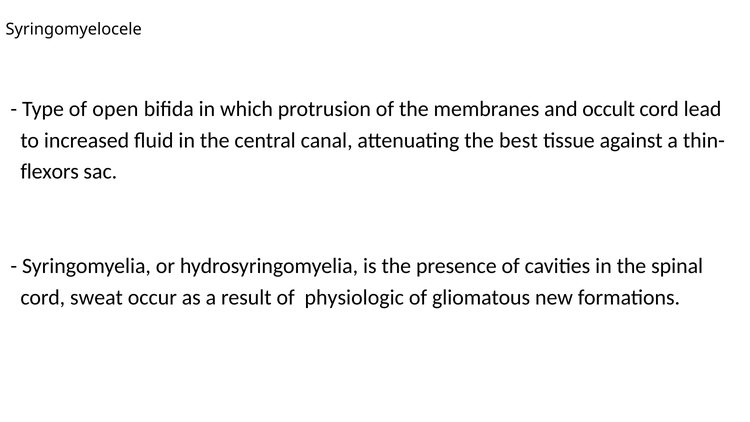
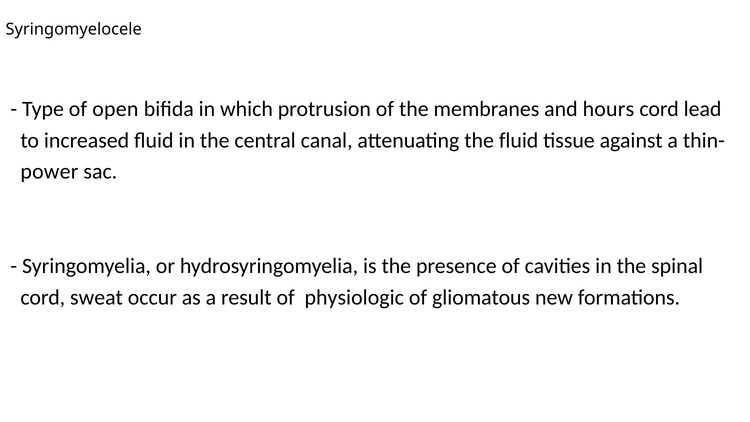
occult: occult -> hours (608, 109)
the best: best -> fluid (519, 140)
flexors: flexors -> power (49, 172)
